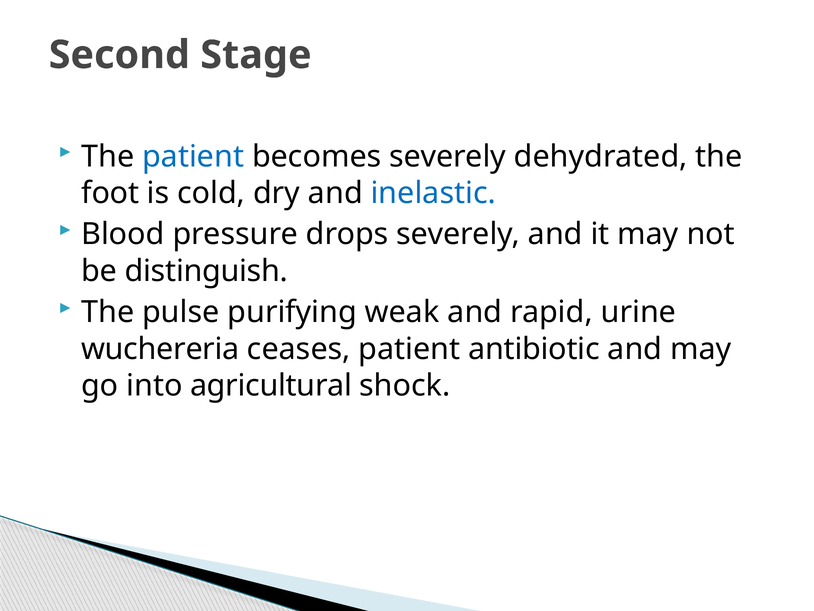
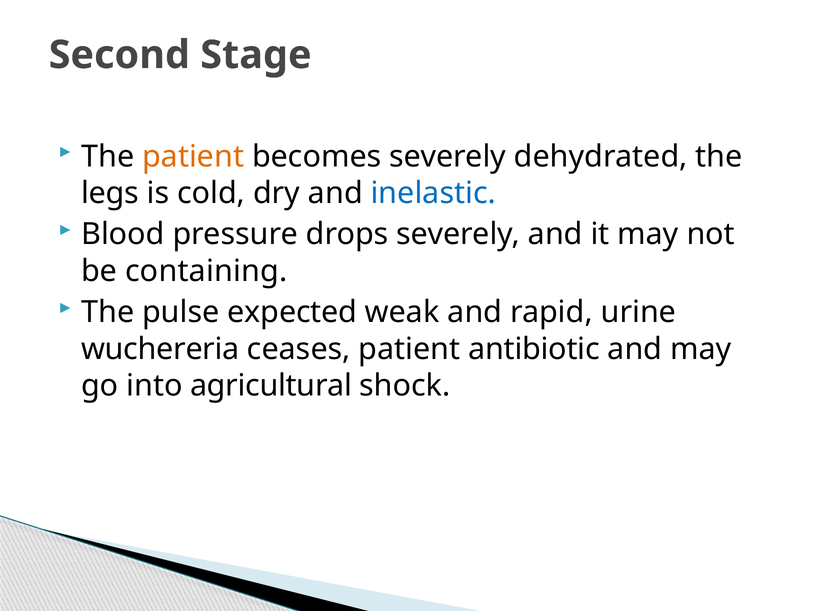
patient colour: blue -> orange (193, 156)
foot: foot -> legs (110, 193)
distinguish: distinguish -> containing (206, 271)
purifying: purifying -> expected (292, 312)
